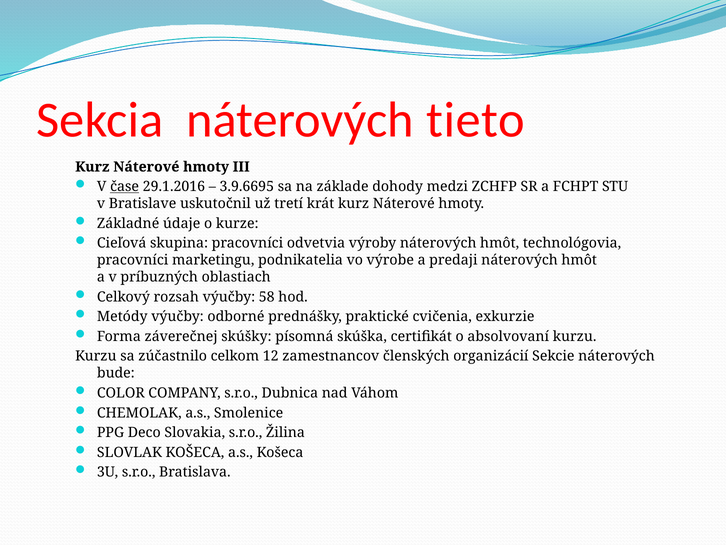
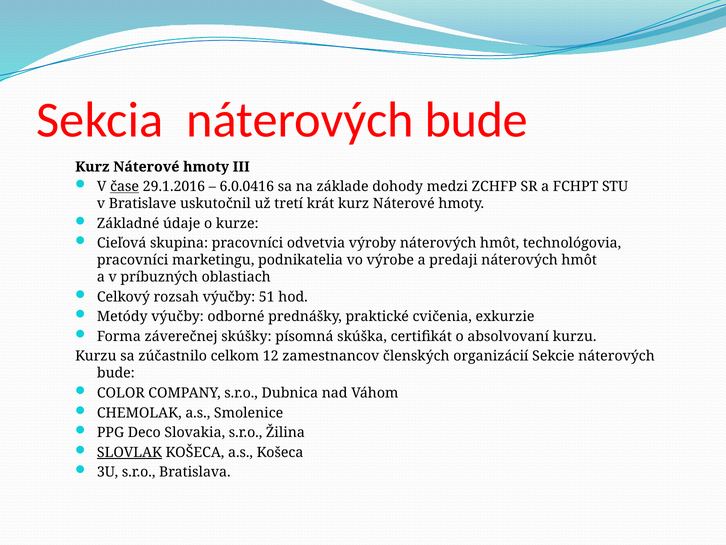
Sekcia náterových tieto: tieto -> bude (476, 120)
3.9.6695: 3.9.6695 -> 6.0.0416 (247, 186)
58: 58 -> 51 (267, 297)
SLOVLAK underline: none -> present (129, 452)
